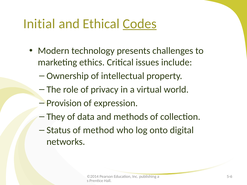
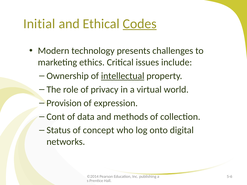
intellectual underline: none -> present (123, 76)
They: They -> Cont (56, 117)
method: method -> concept (99, 130)
